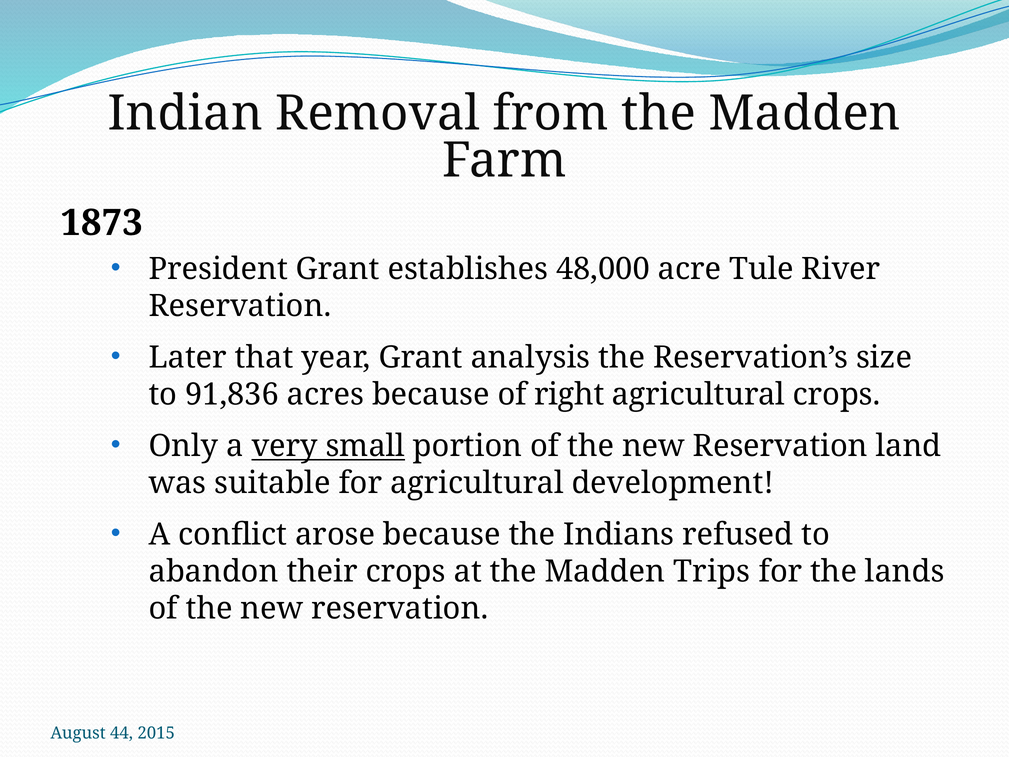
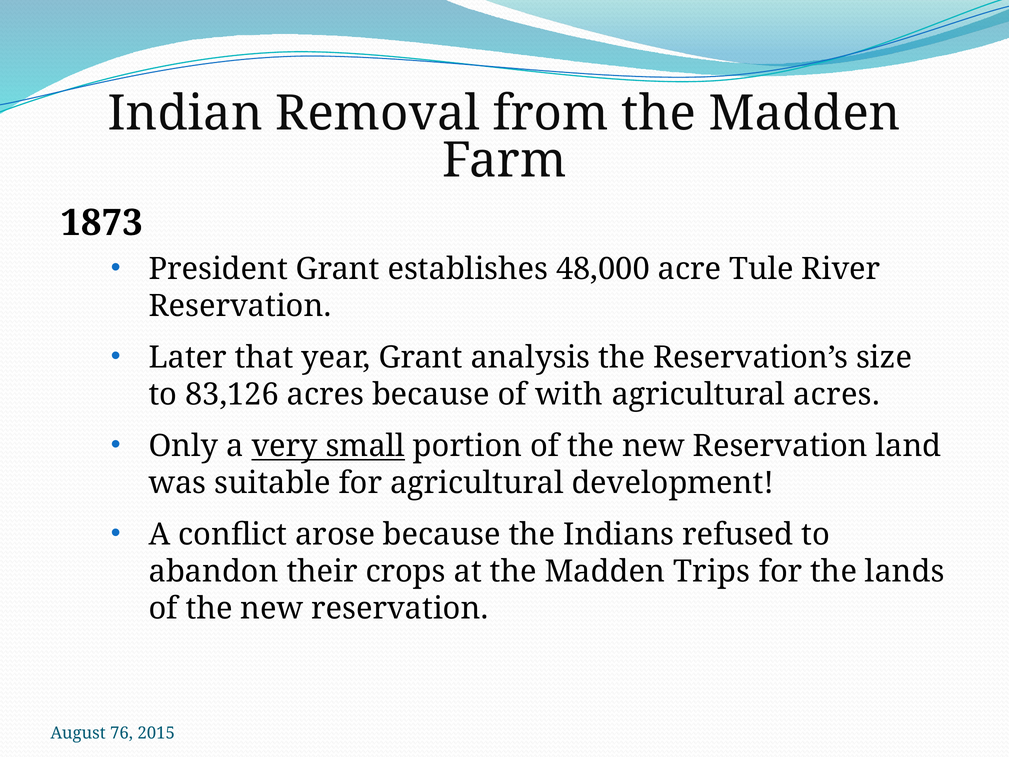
91,836: 91,836 -> 83,126 (232, 394)
right: right -> with (569, 394)
agricultural crops: crops -> acres (836, 394)
44: 44 -> 76 (122, 733)
